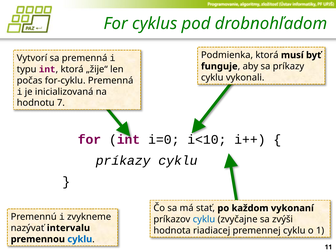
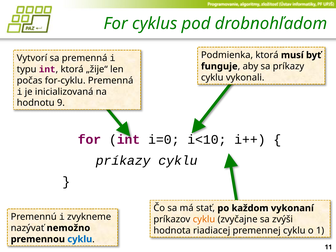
7: 7 -> 9 (61, 103)
cyklu colour: blue -> orange (204, 219)
intervalu: intervalu -> nemožno (68, 228)
